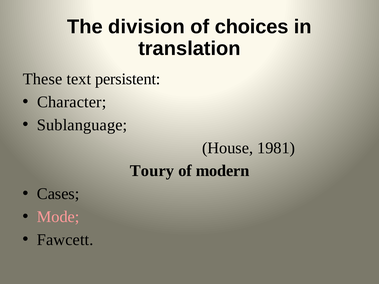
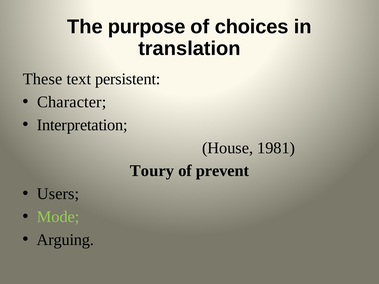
division: division -> purpose (147, 27)
Sublanguage: Sublanguage -> Interpretation (82, 125)
modern: modern -> prevent (223, 171)
Cases: Cases -> Users (58, 194)
Mode colour: pink -> light green (58, 217)
Fawcett: Fawcett -> Arguing (65, 240)
